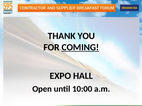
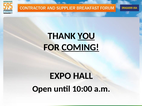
YOU underline: none -> present (86, 36)
